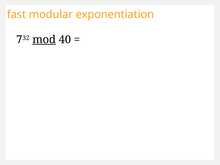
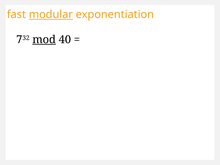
modular underline: none -> present (51, 15)
